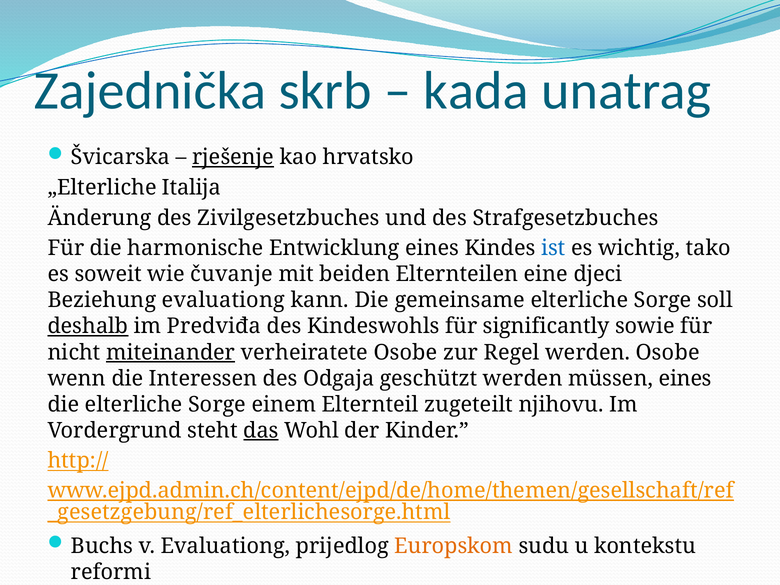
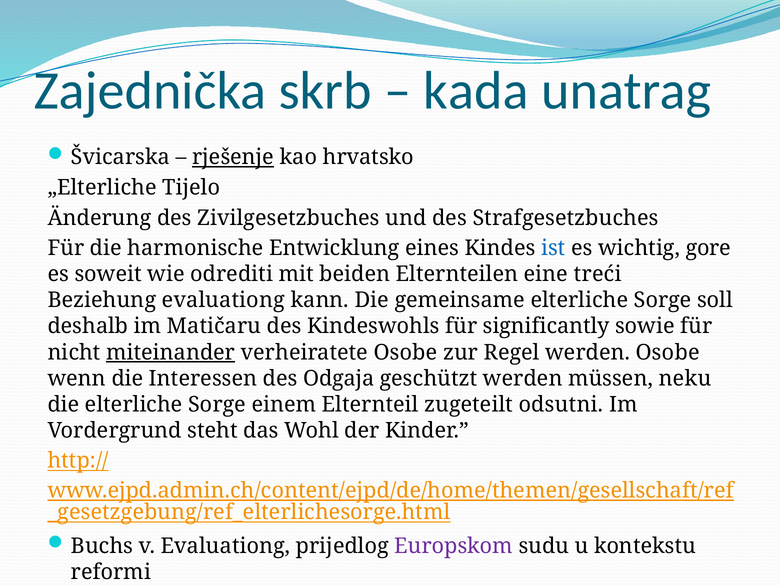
Italija: Italija -> Tijelo (191, 188)
tako: tako -> gore (708, 248)
čuvanje: čuvanje -> odrediti (232, 274)
djeci: djeci -> treći (598, 274)
deshalb underline: present -> none (88, 326)
Predviđa: Predviđa -> Matičaru (214, 326)
müssen eines: eines -> neku (685, 378)
njihovu: njihovu -> odsutni (561, 404)
das underline: present -> none (261, 430)
Europskom colour: orange -> purple (454, 546)
